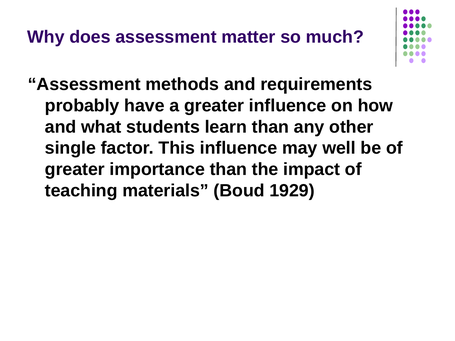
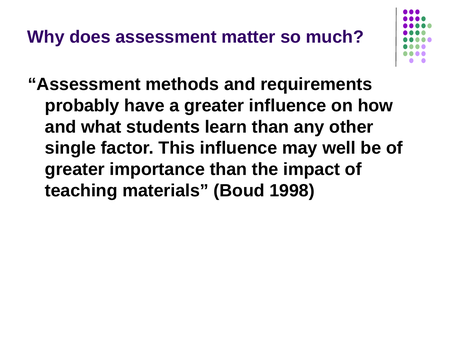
1929: 1929 -> 1998 (292, 191)
